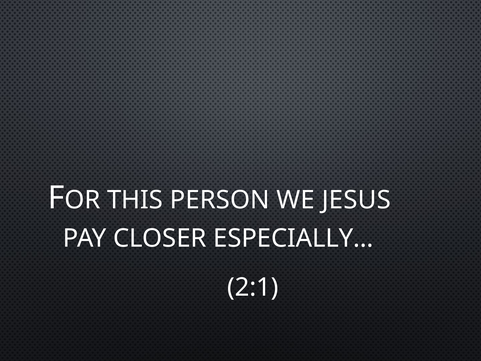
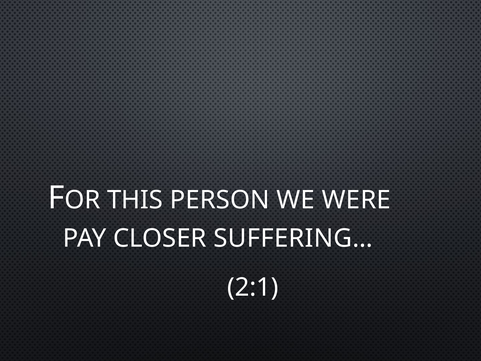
JESUS: JESUS -> WERE (356, 200)
ESPECIALLY…: ESPECIALLY… -> SUFFERING… (293, 238)
